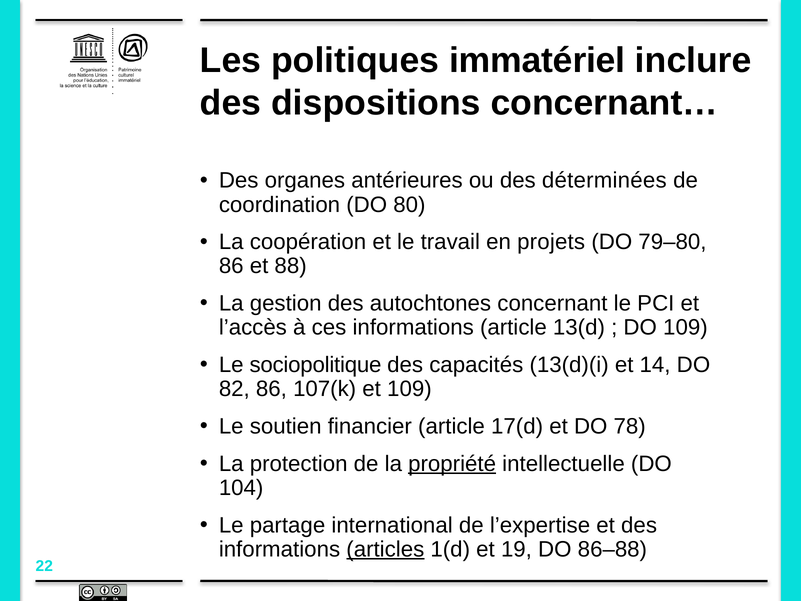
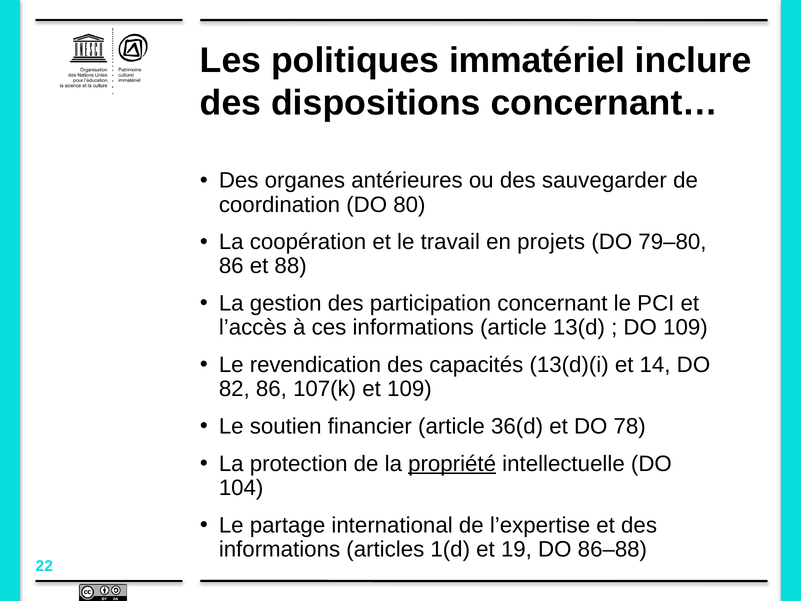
déterminées: déterminées -> sauvegarder (604, 181)
autochtones: autochtones -> participation (430, 303)
sociopolitique: sociopolitique -> revendication (315, 365)
17(d: 17(d -> 36(d (517, 426)
articles underline: present -> none (385, 549)
